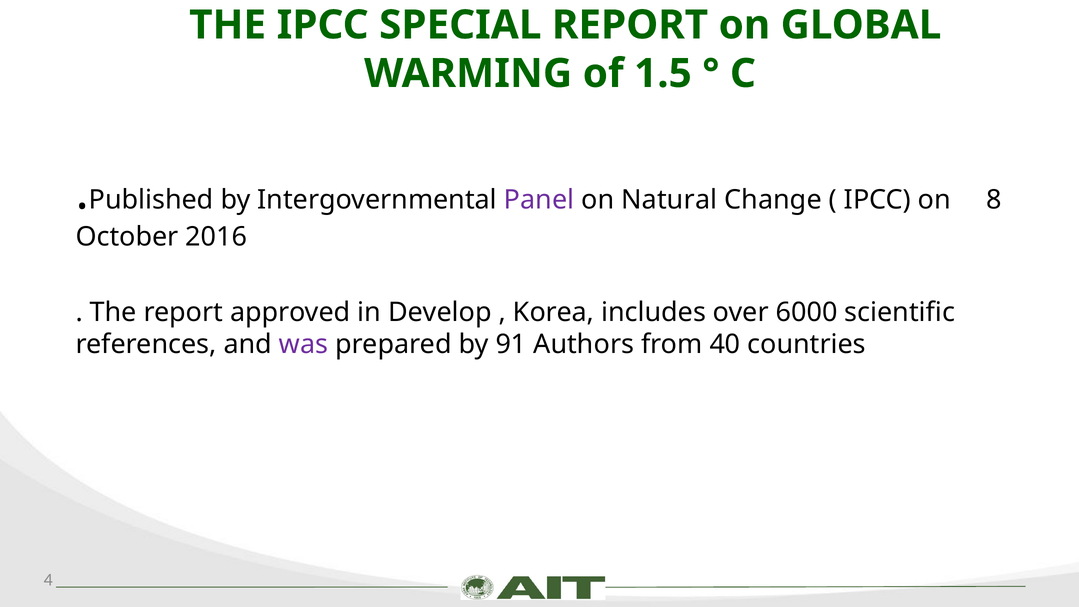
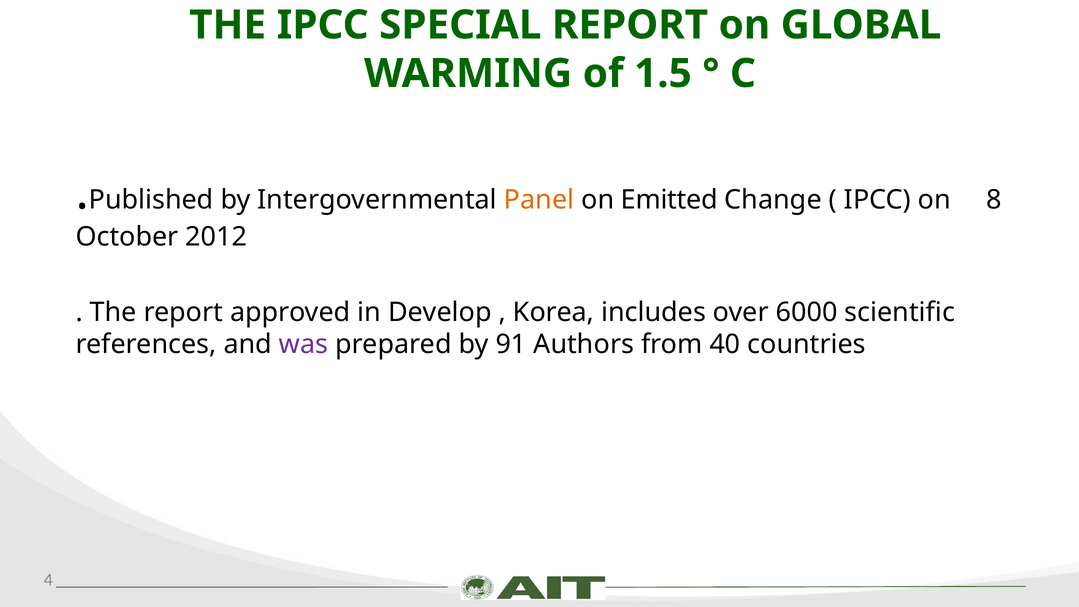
Panel colour: purple -> orange (539, 200)
Natural: Natural -> Emitted (669, 200)
2016: 2016 -> 2012 (216, 237)
